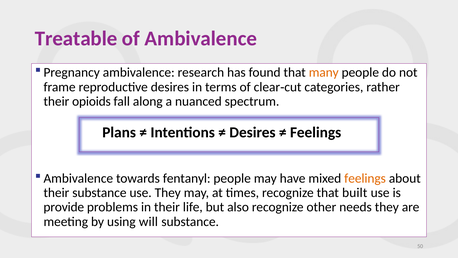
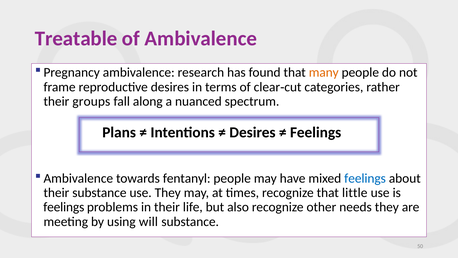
opioids: opioids -> groups (91, 101)
feelings colour: orange -> blue (365, 178)
built: built -> little (355, 192)
provide: provide -> feelings (64, 207)
